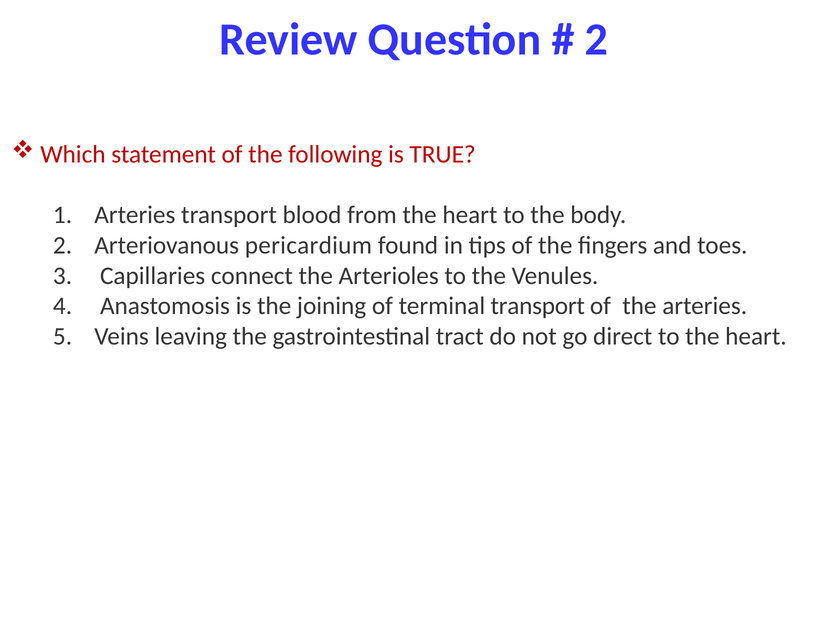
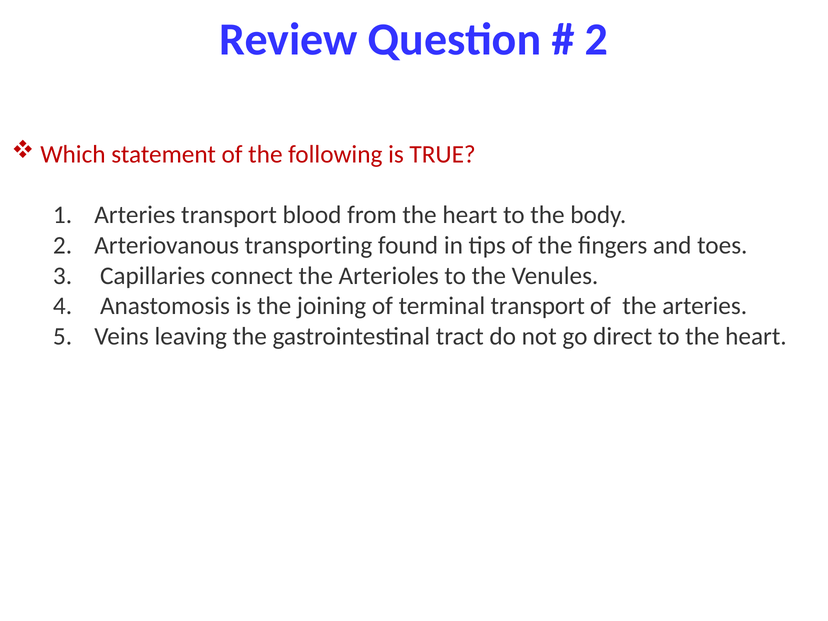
pericardium: pericardium -> transporting (308, 245)
